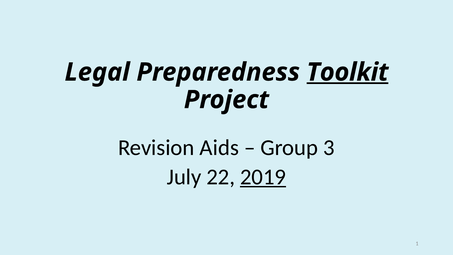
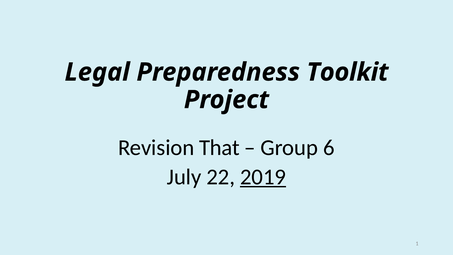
Toolkit underline: present -> none (348, 72)
Aids: Aids -> That (219, 148)
3: 3 -> 6 (329, 148)
